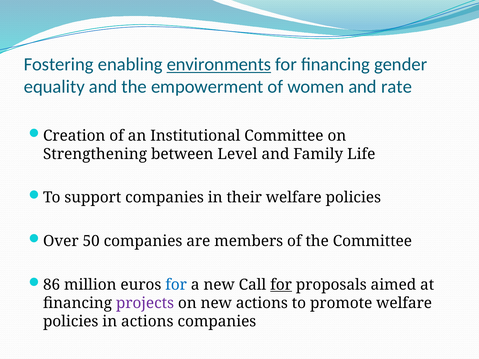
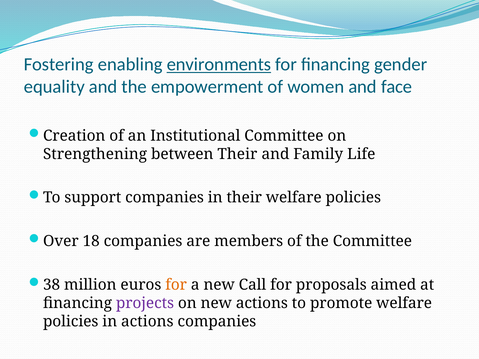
rate: rate -> face (397, 87)
between Level: Level -> Their (237, 154)
50: 50 -> 18 (91, 241)
86: 86 -> 38 (52, 285)
for colour: blue -> orange (176, 285)
for underline: present -> none (281, 285)
